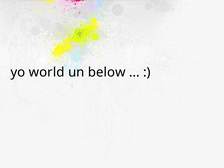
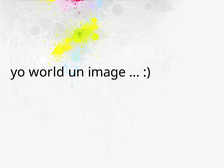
below: below -> image (107, 72)
